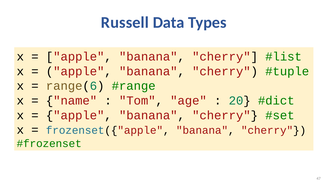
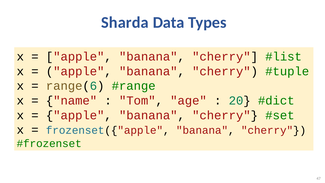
Russell: Russell -> Sharda (125, 22)
